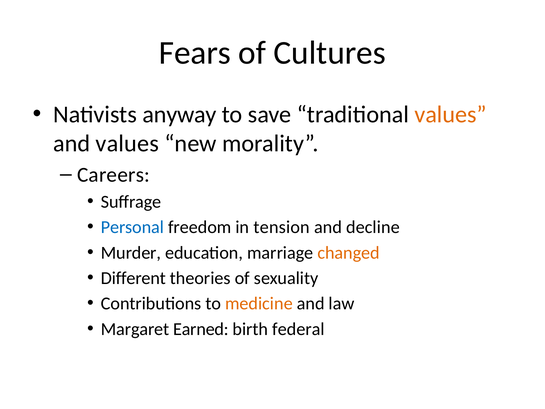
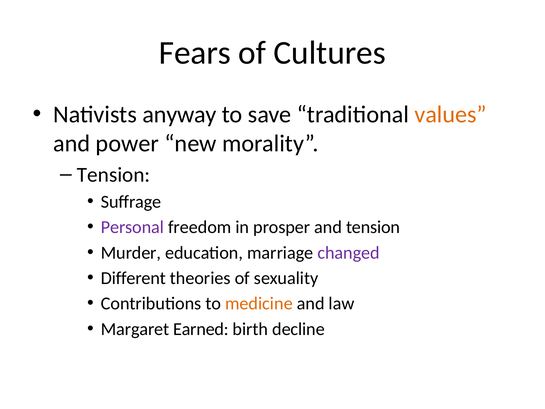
and values: values -> power (127, 143)
Careers: Careers -> Tension (114, 175)
Personal colour: blue -> purple (132, 227)
tension: tension -> prosper (282, 227)
and decline: decline -> tension (373, 227)
changed colour: orange -> purple (349, 253)
federal: federal -> decline (298, 329)
